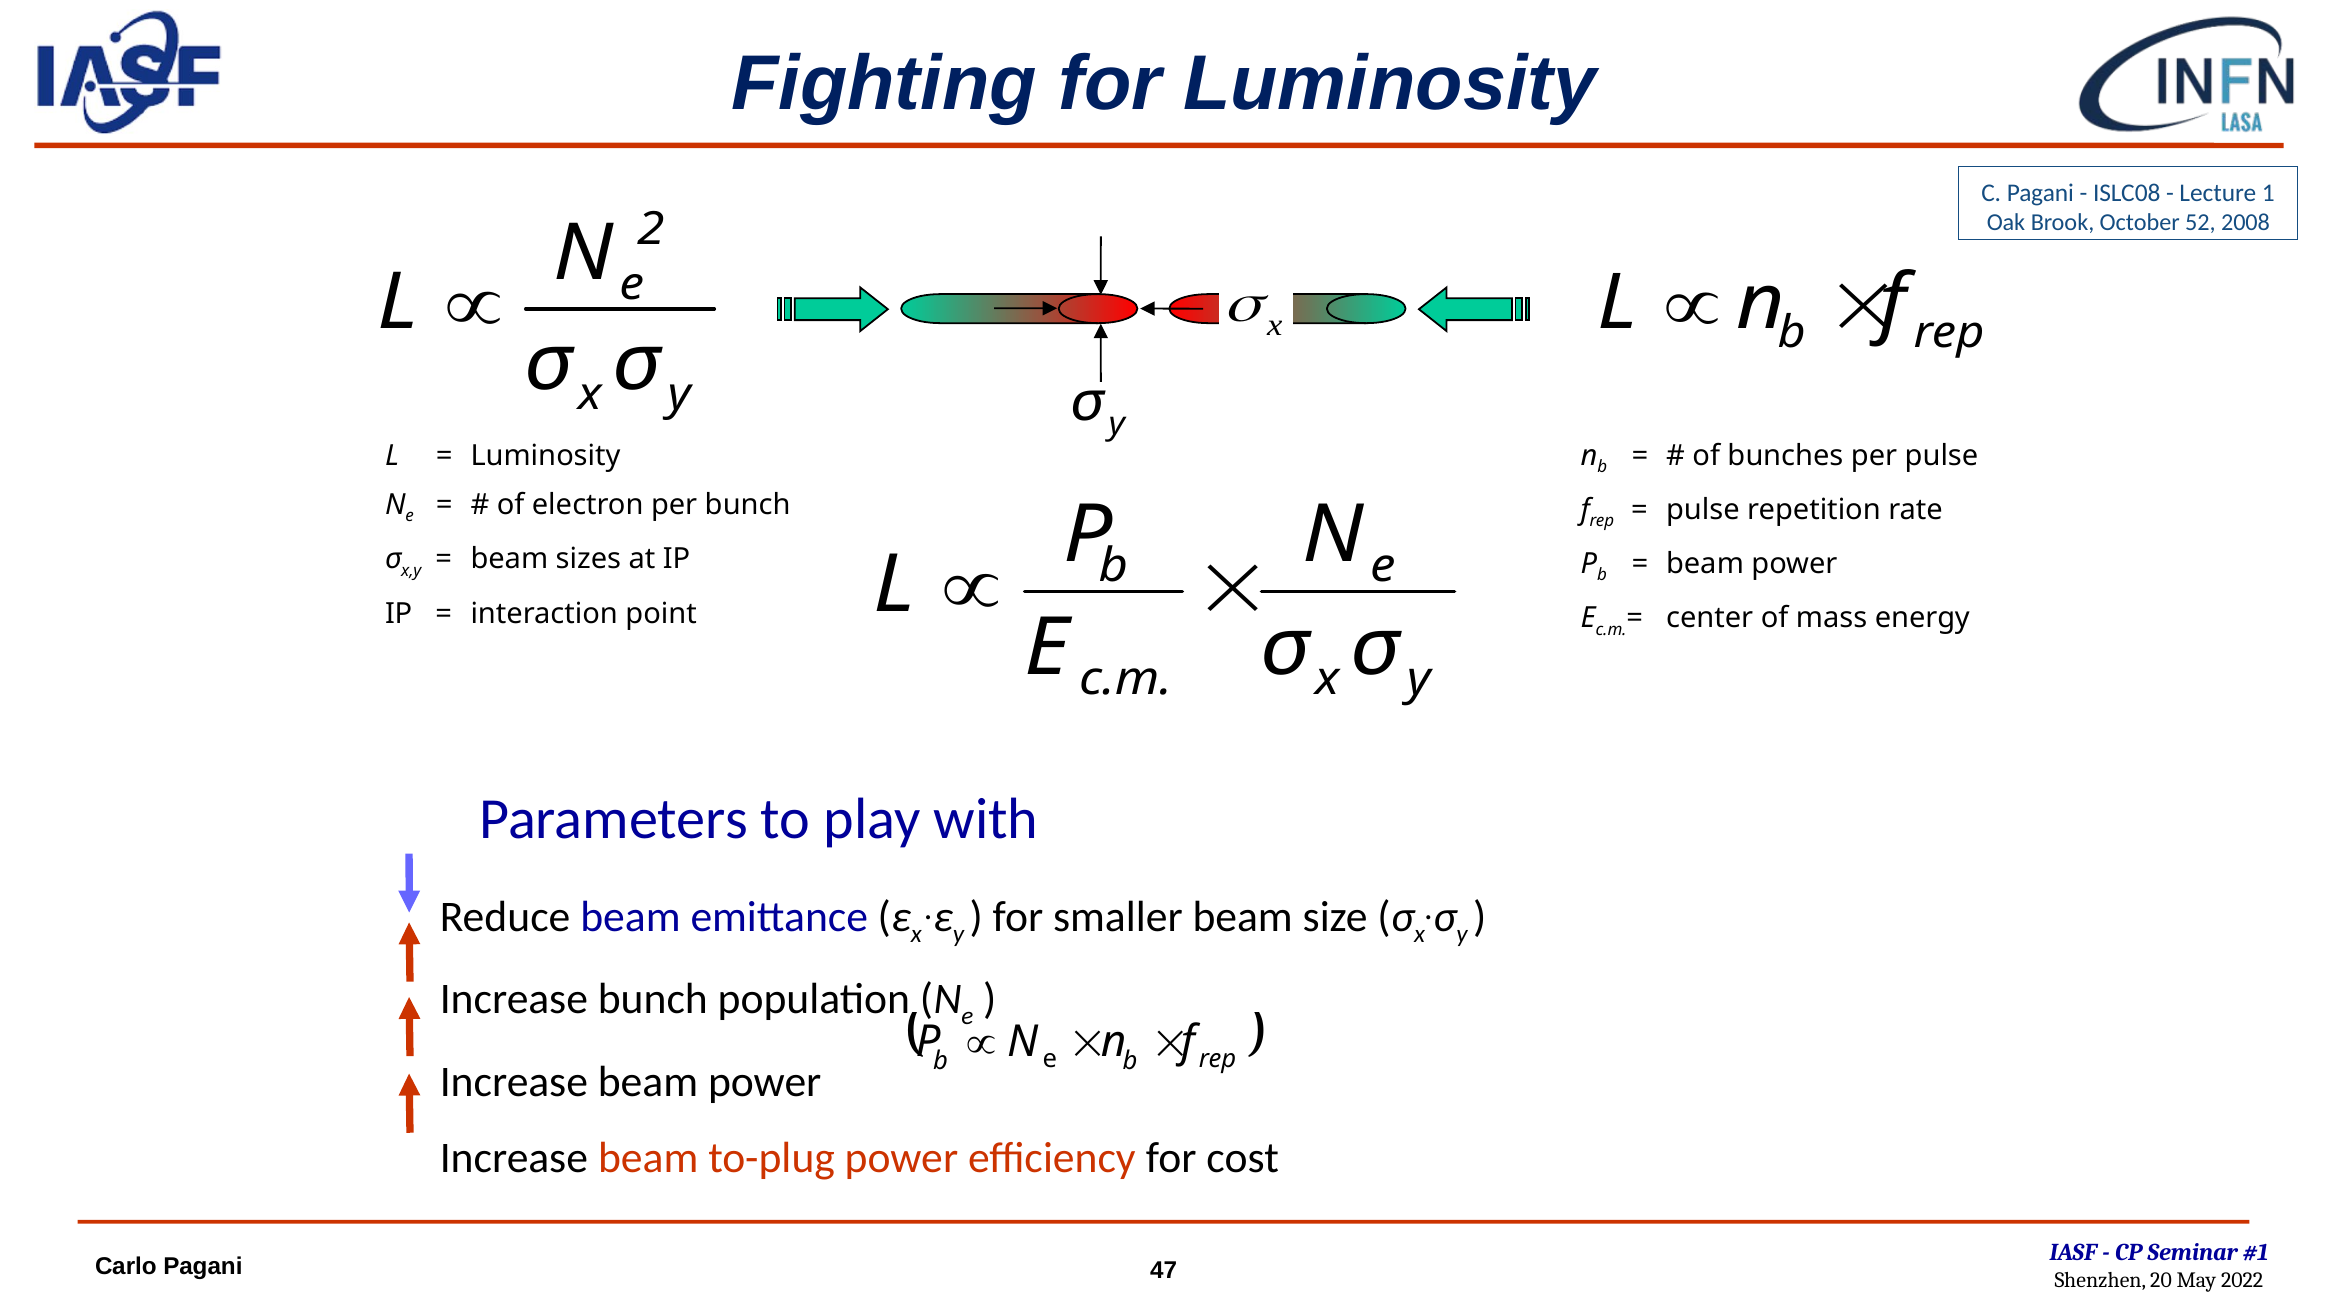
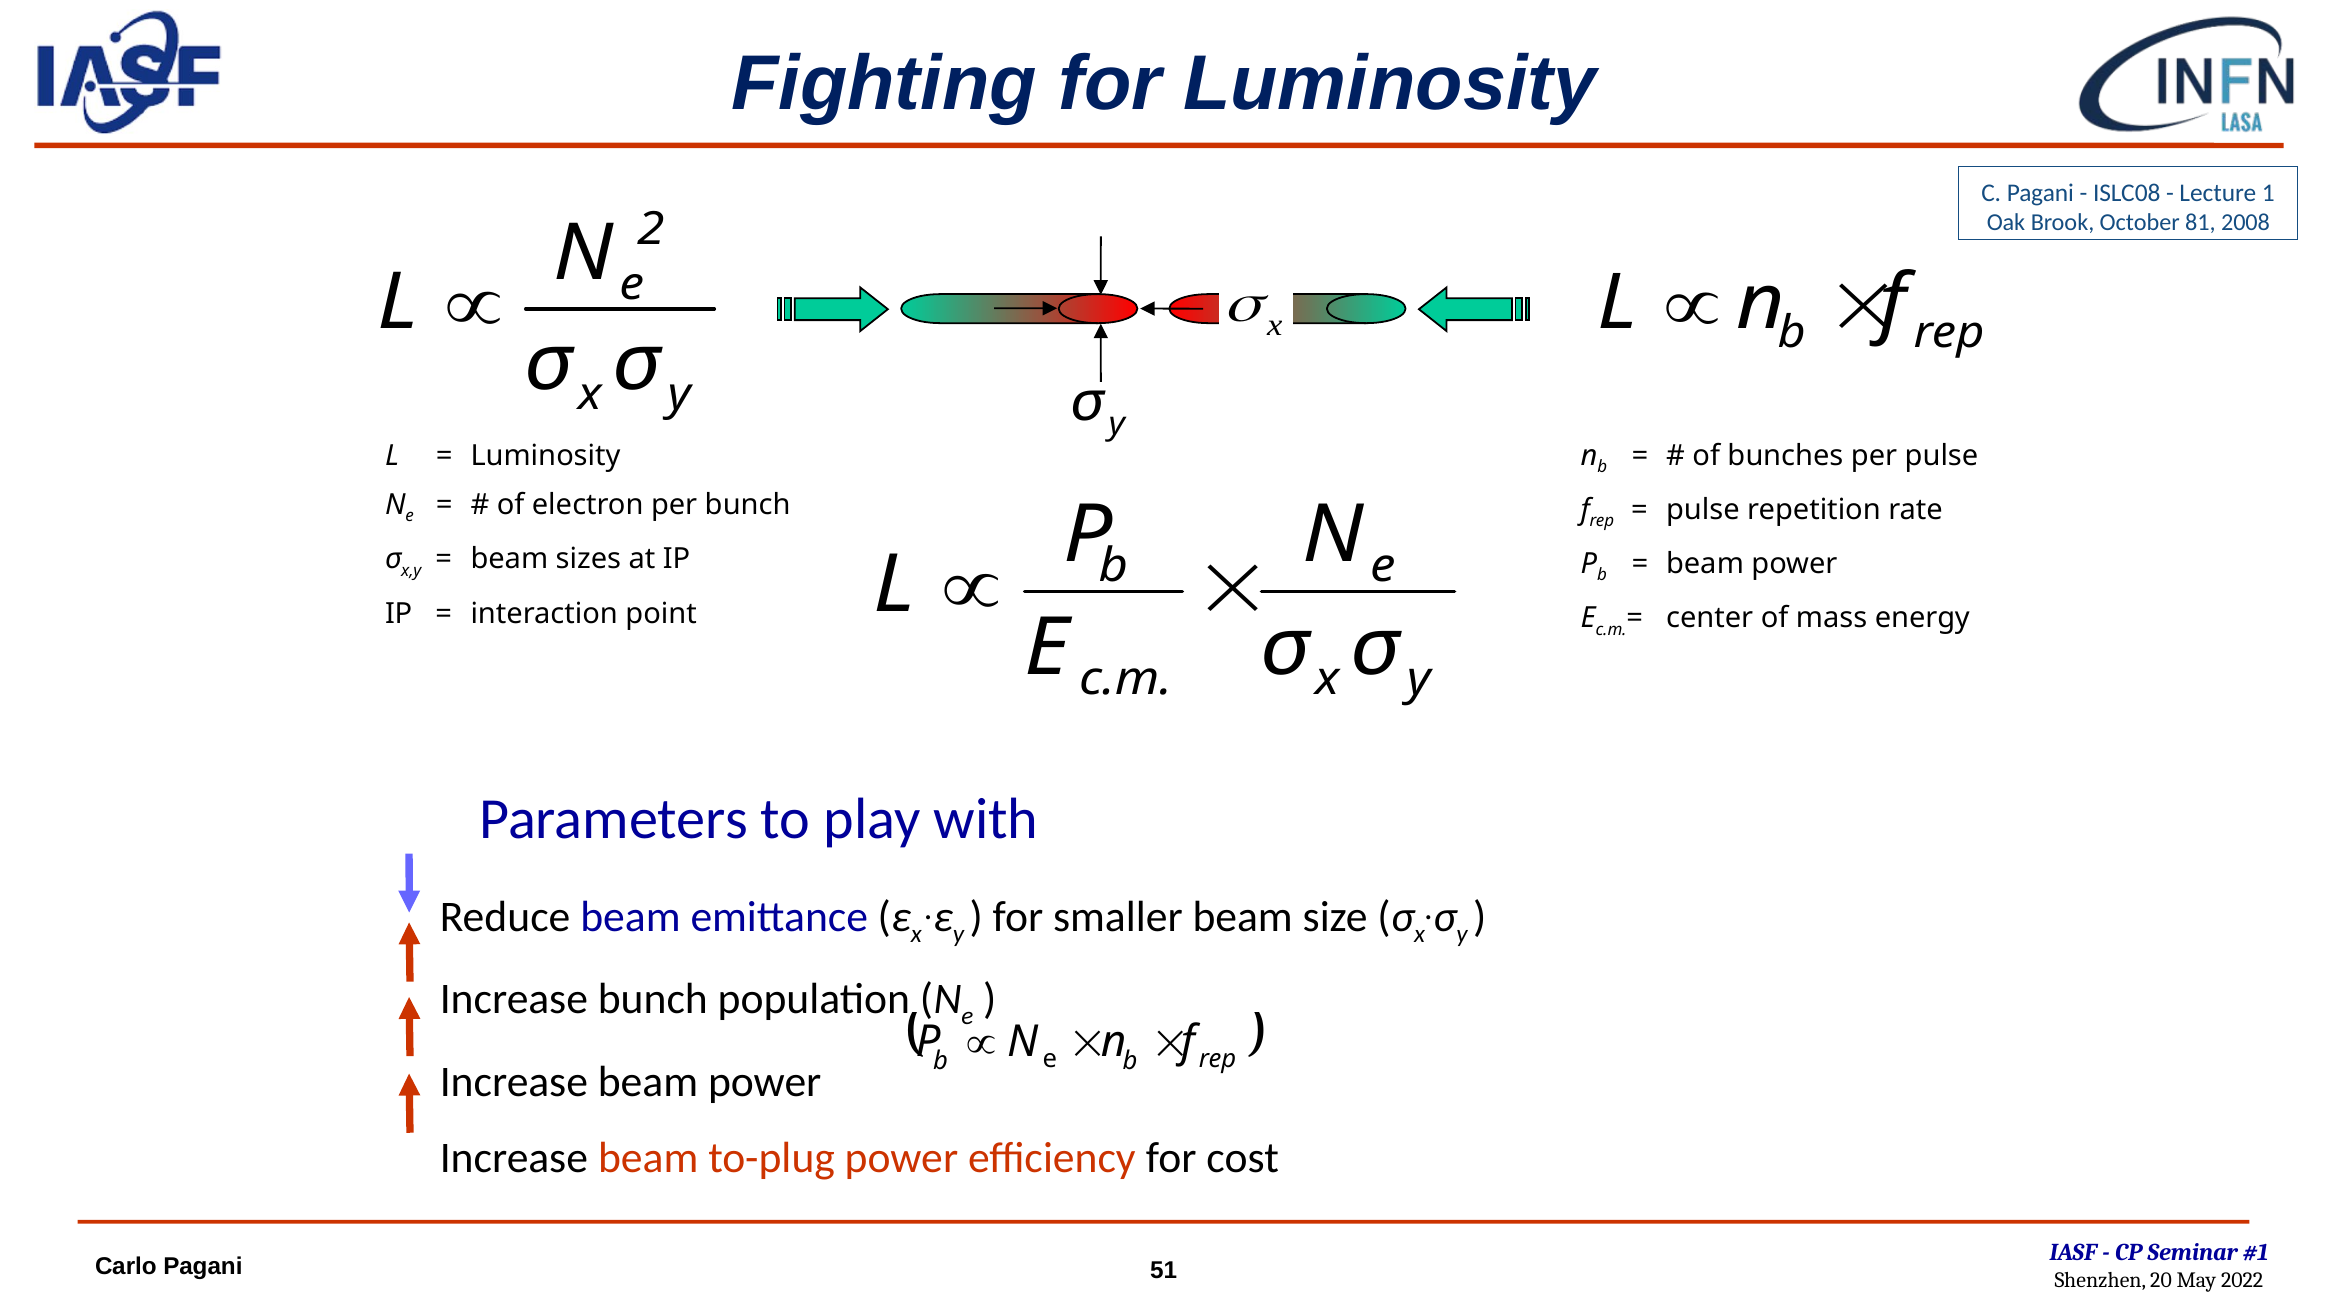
52: 52 -> 81 (2200, 222)
47: 47 -> 51 (1164, 1270)
